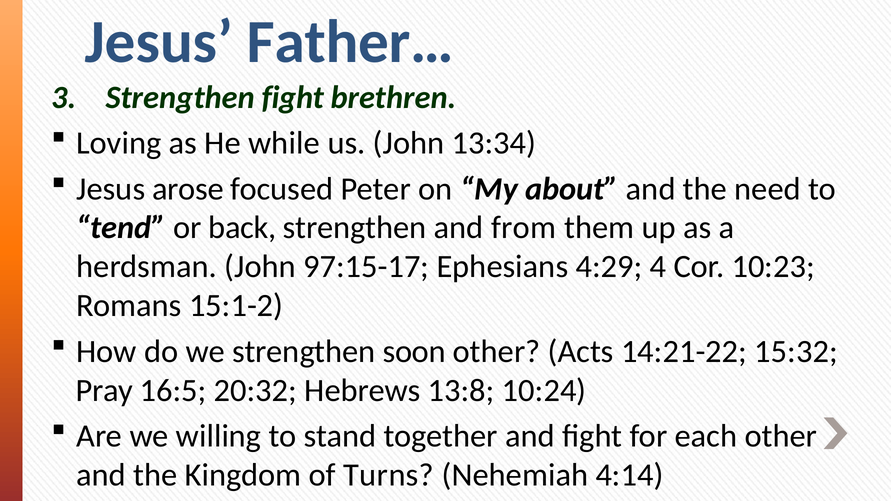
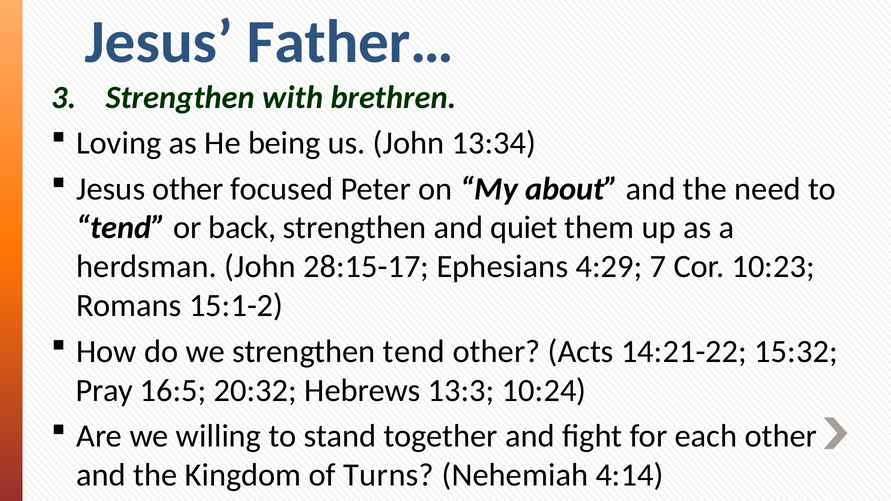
Strengthen fight: fight -> with (293, 98)
while: while -> being (284, 143)
Jesus arose: arose -> other (188, 189)
from: from -> quiet (524, 228)
97:15-17: 97:15-17 -> 28:15-17 (366, 267)
4: 4 -> 7 (658, 267)
strengthen soon: soon -> tend (414, 351)
13:8: 13:8 -> 13:3 (461, 390)
